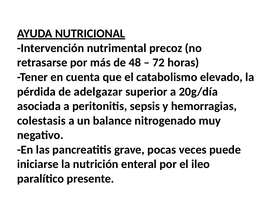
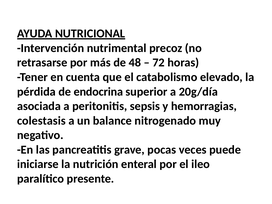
adelgazar: adelgazar -> endocrina (98, 92)
